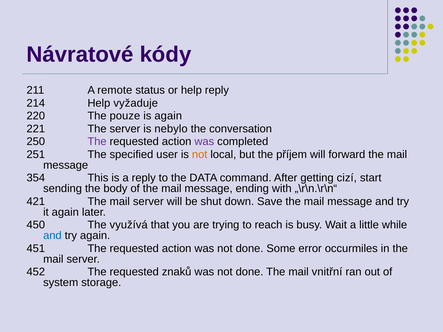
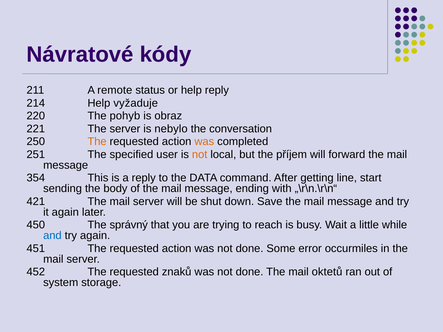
pouze: pouze -> pohyb (125, 116)
is again: again -> obraz (168, 116)
The colour: purple -> orange (97, 142)
was colour: purple -> orange (204, 142)
cizí: cizí -> line (347, 178)
využívá: využívá -> správný (129, 225)
vnitřní: vnitřní -> oktetů (327, 272)
